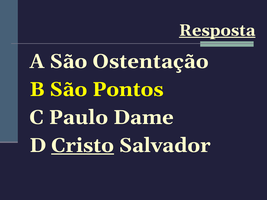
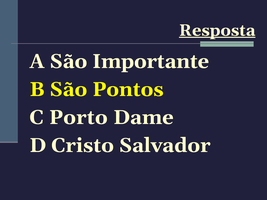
Ostentação: Ostentação -> Importante (151, 61)
Paulo: Paulo -> Porto (78, 118)
Cristo underline: present -> none (83, 146)
